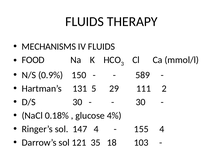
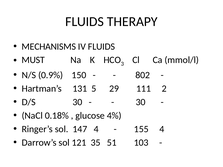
FOOD: FOOD -> MUST (33, 60)
589: 589 -> 802 (143, 75)
18: 18 -> 51 (112, 143)
